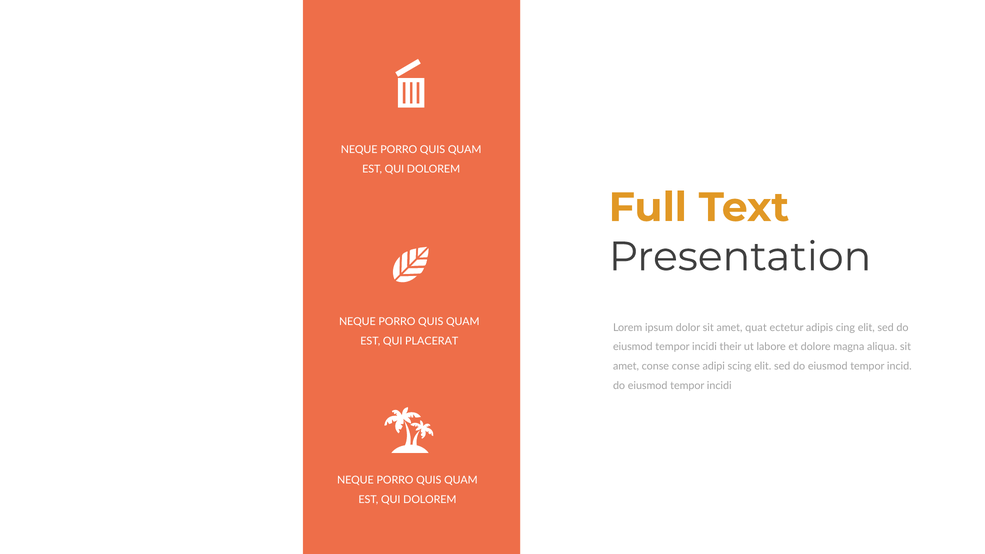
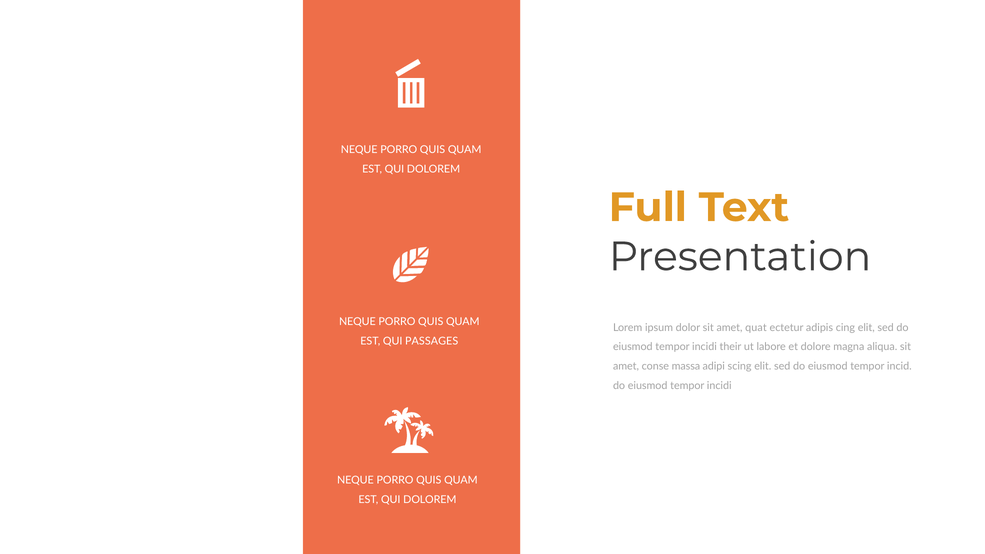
PLACERAT: PLACERAT -> PASSAGES (432, 341)
conse conse: conse -> massa (686, 366)
